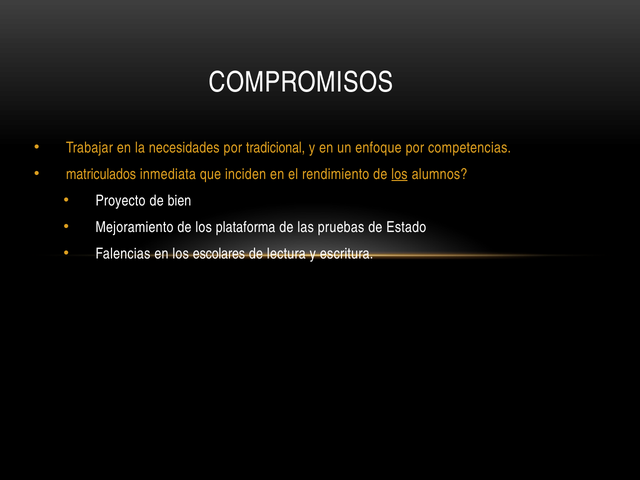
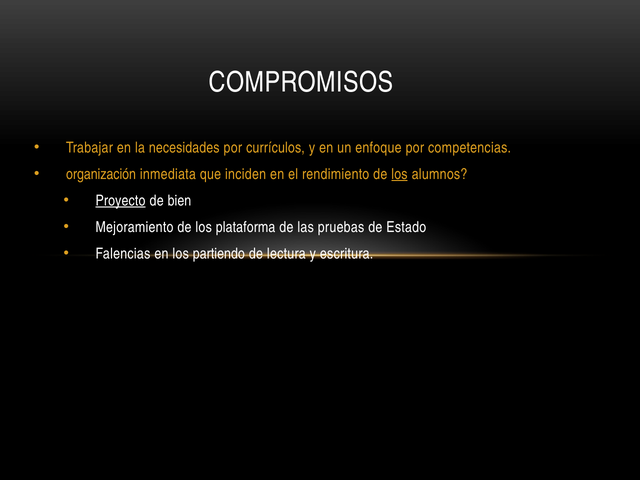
tradicional: tradicional -> currículos (275, 148)
matriculados: matriculados -> organización (101, 174)
Proyecto underline: none -> present (120, 201)
escolares: escolares -> partiendo (219, 254)
